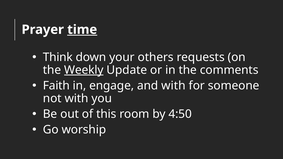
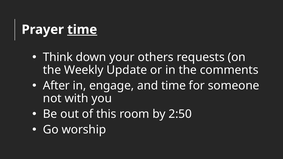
Weekly underline: present -> none (84, 70)
Faith: Faith -> After (56, 86)
and with: with -> time (174, 86)
4:50: 4:50 -> 2:50 (180, 114)
